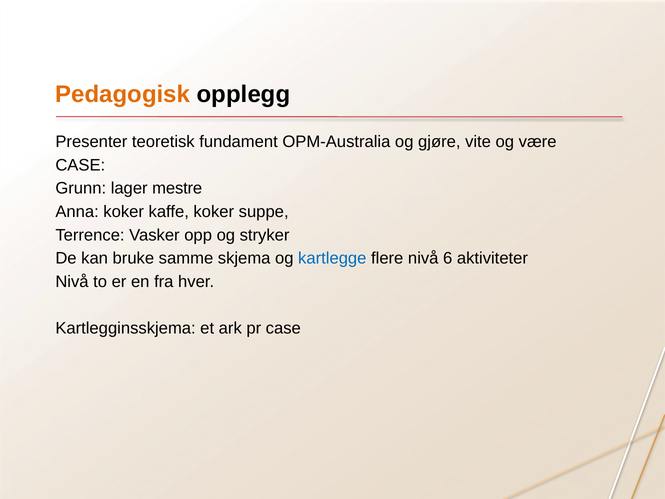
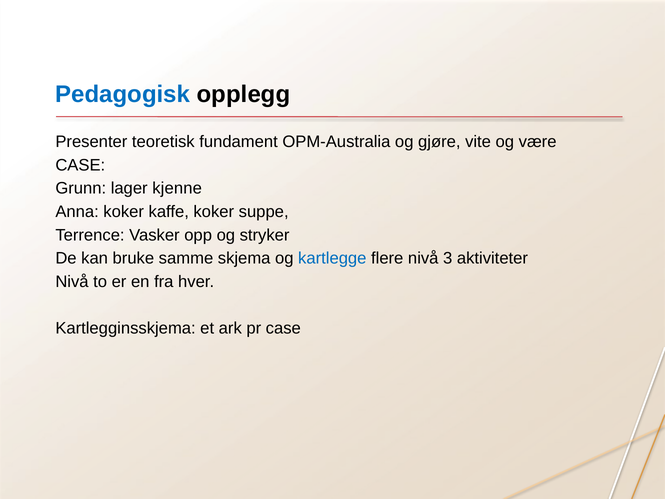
Pedagogisk colour: orange -> blue (123, 94)
mestre: mestre -> kjenne (177, 188)
6: 6 -> 3 (448, 258)
